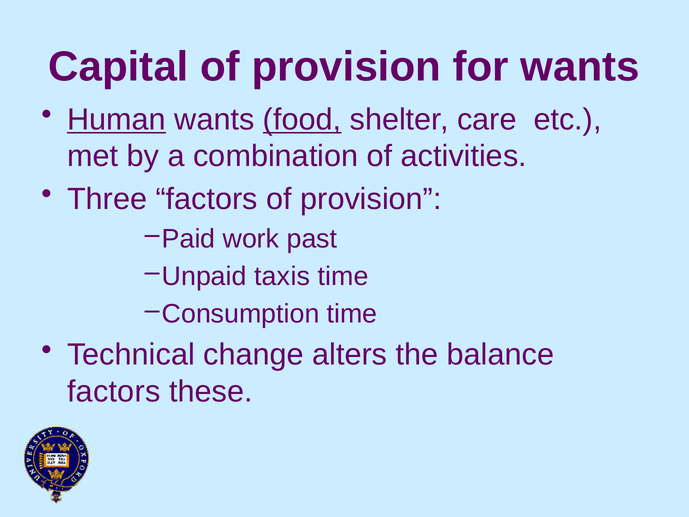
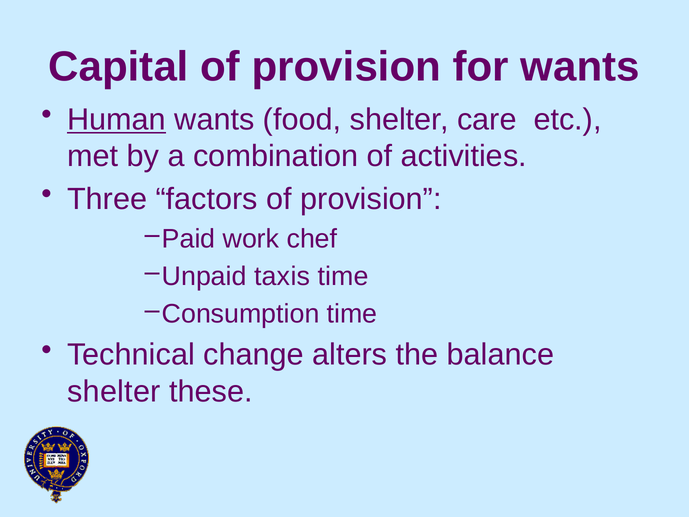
food underline: present -> none (302, 120)
past: past -> chef (312, 239)
factors: factors -> shelter (114, 391)
